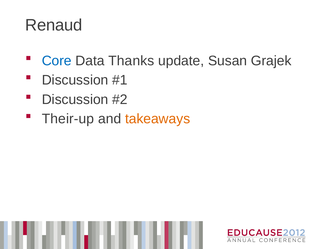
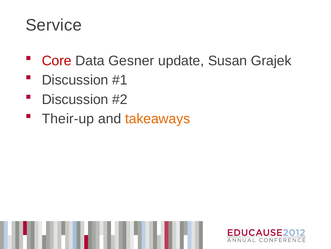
Renaud: Renaud -> Service (54, 25)
Core colour: blue -> red (57, 61)
Thanks: Thanks -> Gesner (131, 61)
